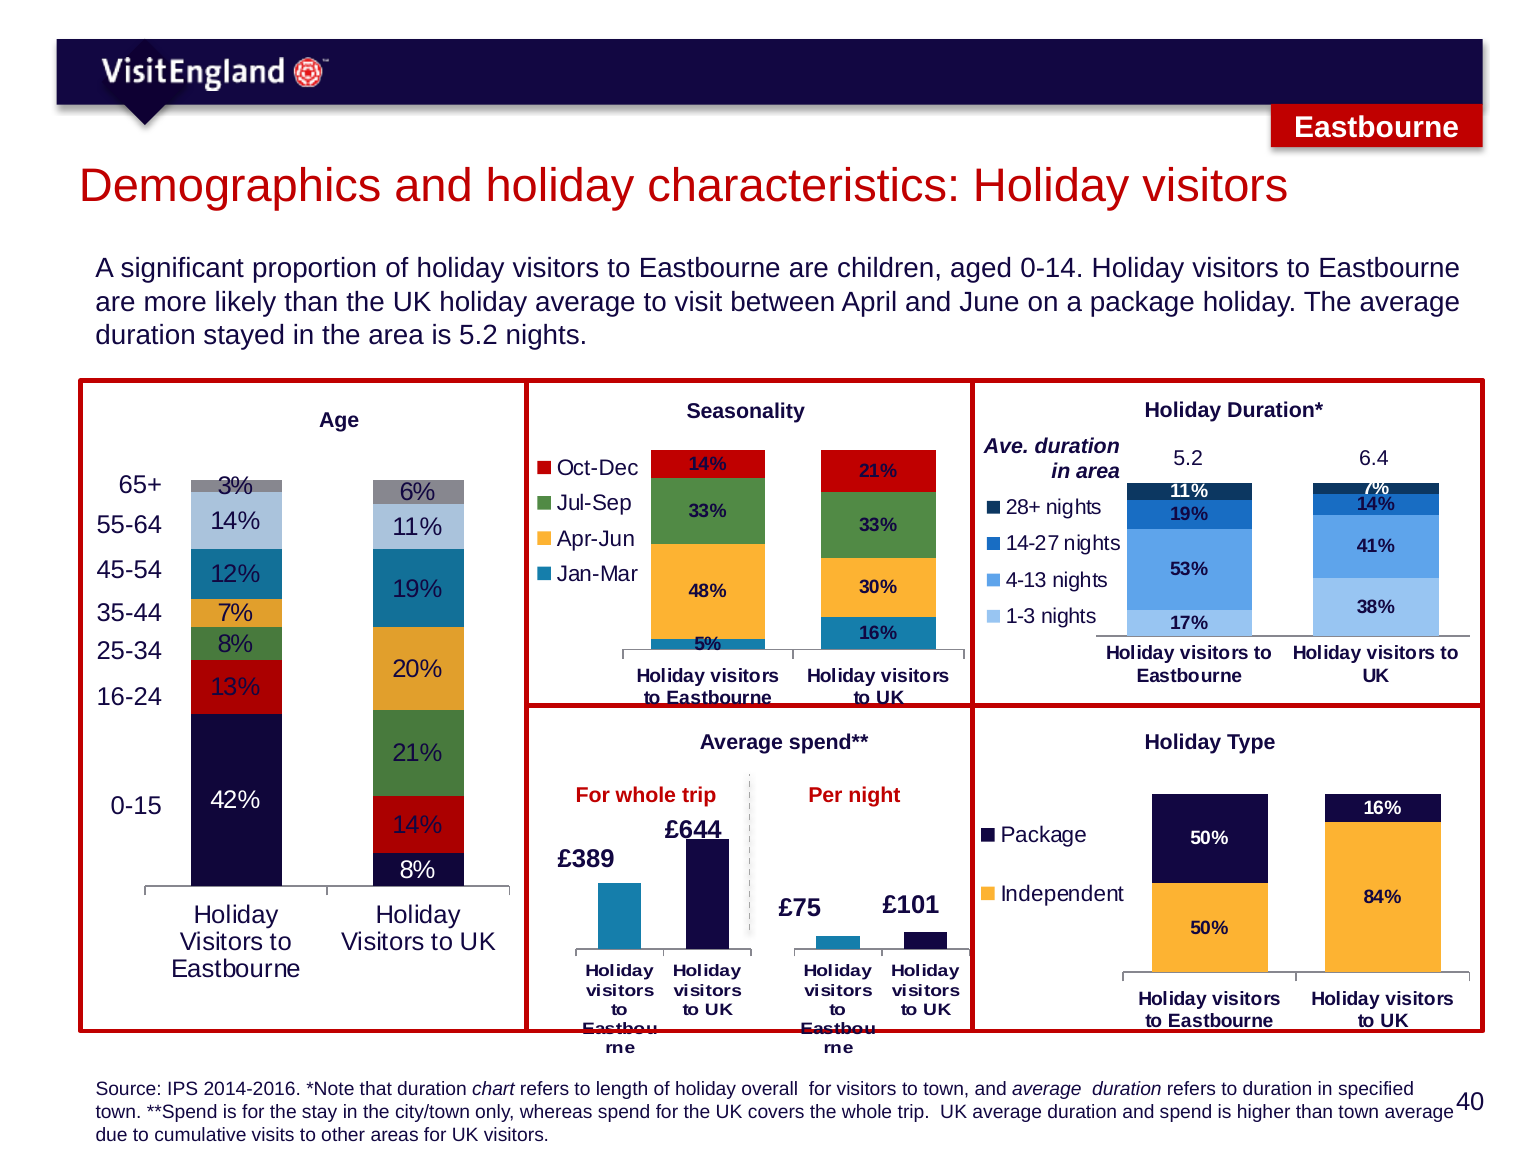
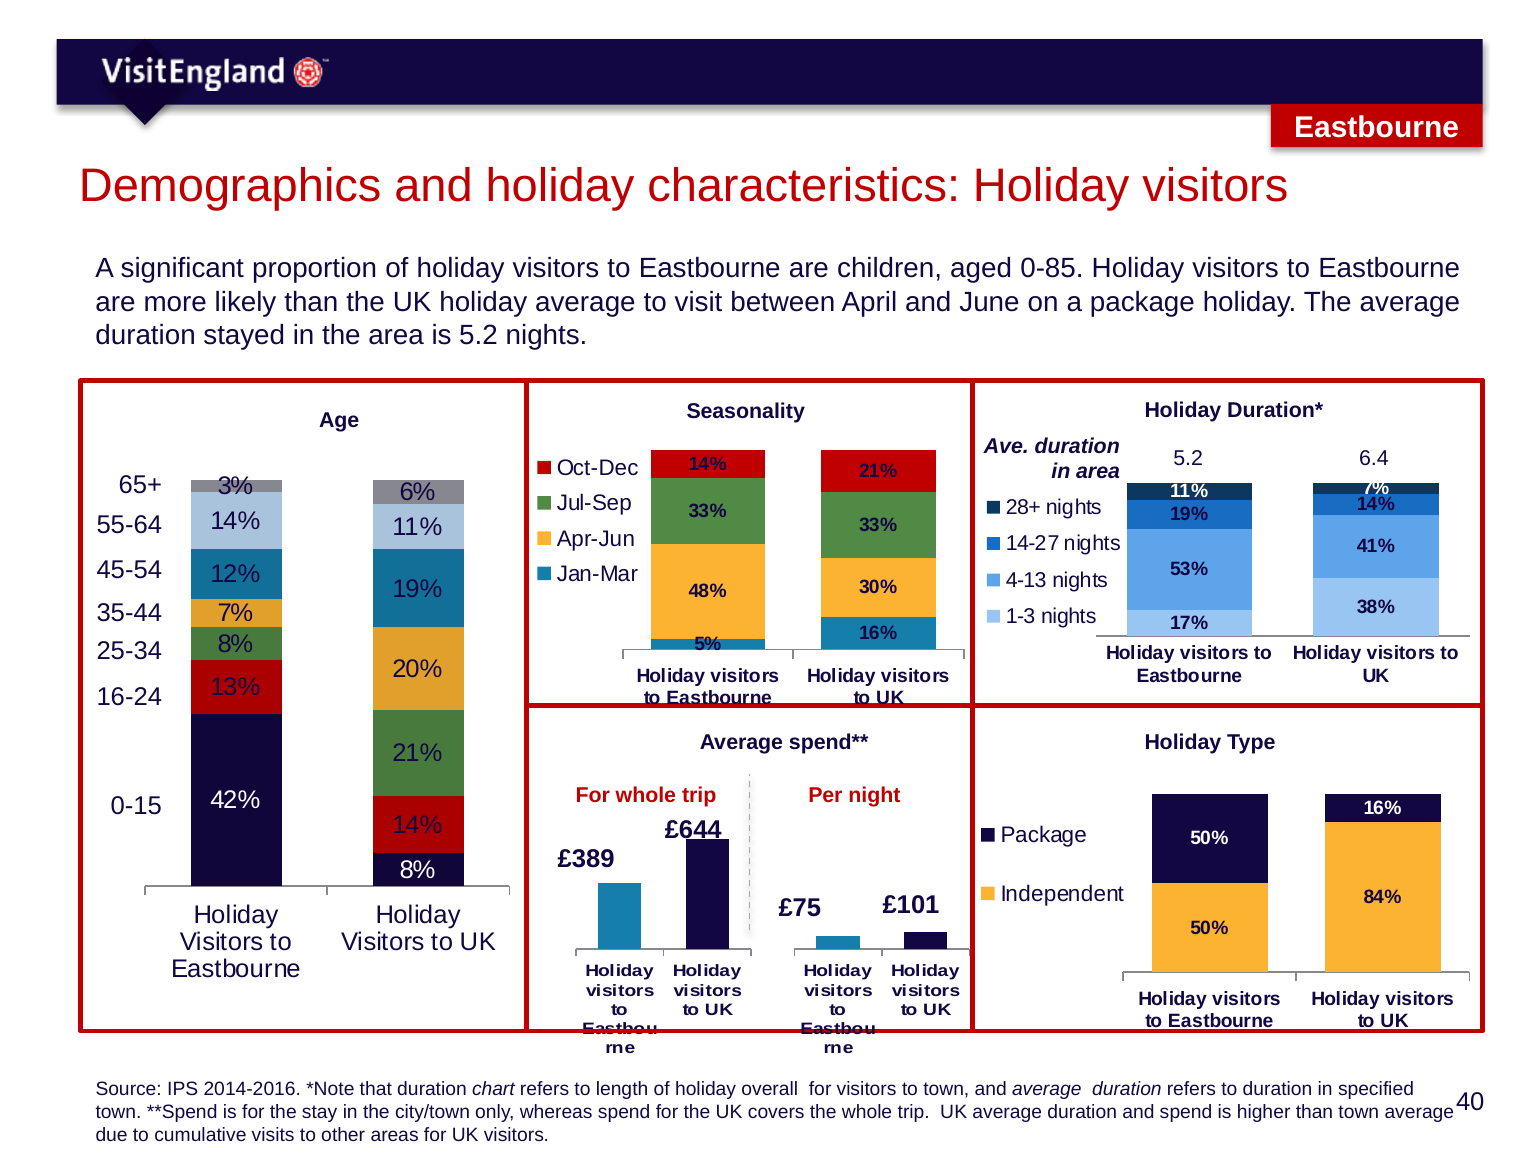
0-14: 0-14 -> 0-85 (1052, 269)
